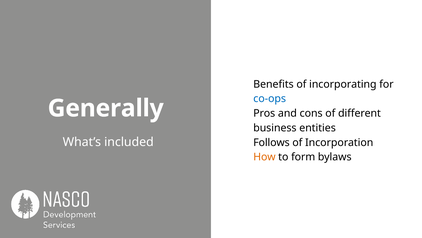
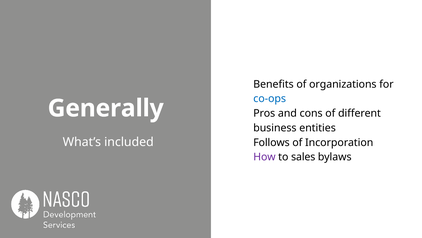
incorporating: incorporating -> organizations (343, 84)
How colour: orange -> purple (264, 157)
form: form -> sales (303, 157)
